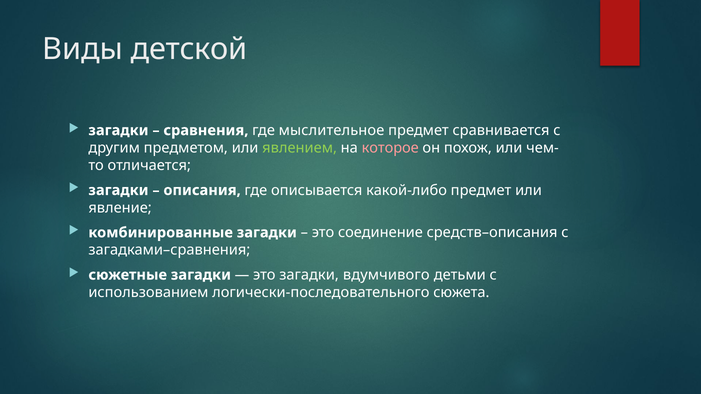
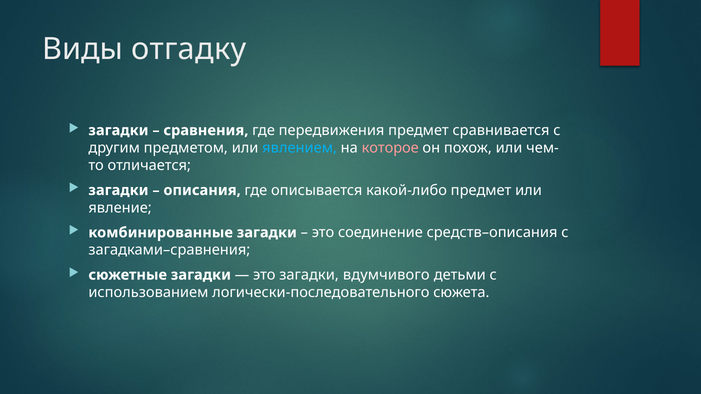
детской: детской -> отгадку (189, 49)
мыслительное: мыслительное -> передвижения (332, 130)
явлением colour: light green -> light blue (300, 148)
